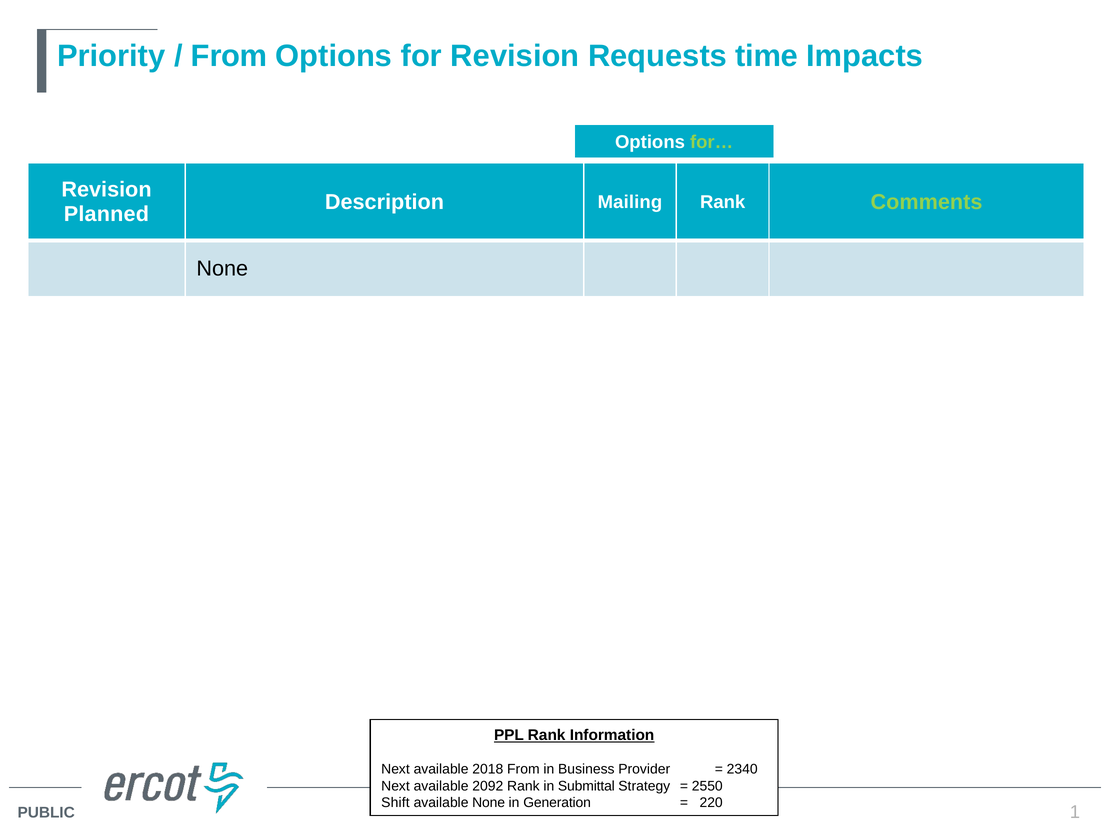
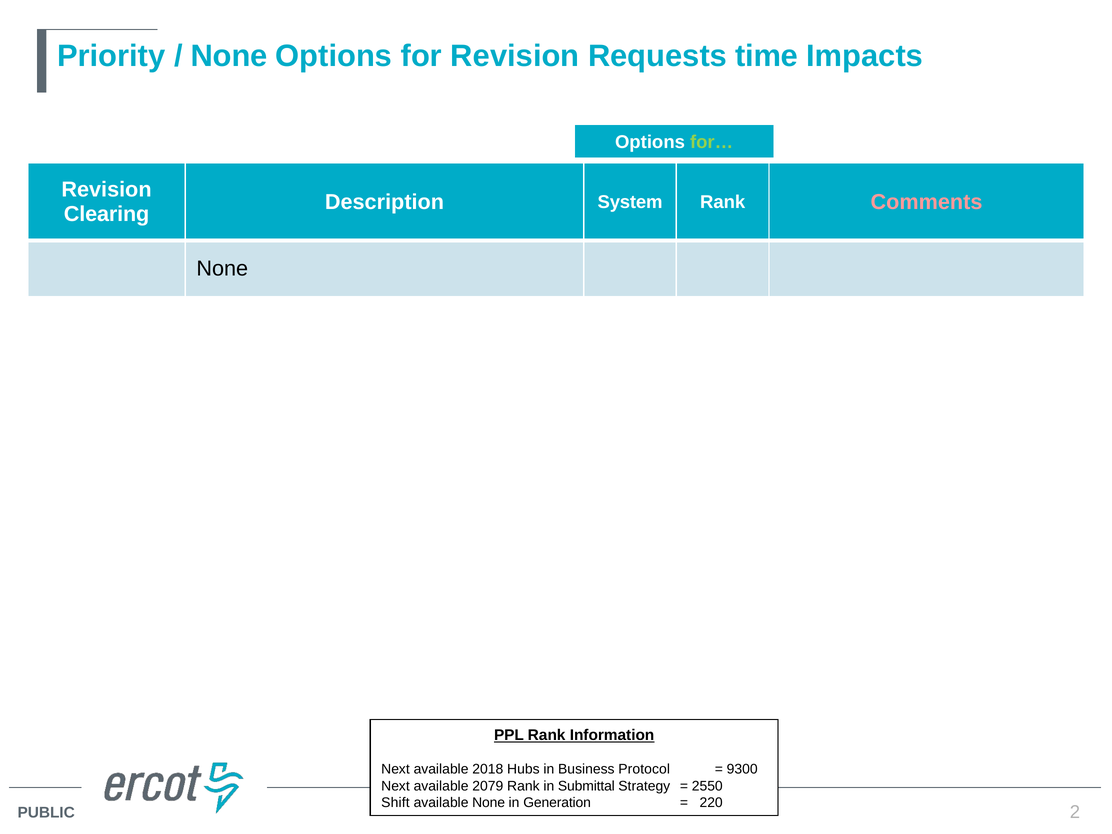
From: From -> None (229, 56)
Mailing: Mailing -> System (630, 202)
Comments colour: light green -> pink (927, 202)
Planned: Planned -> Clearing (107, 214)
2018 From: From -> Hubs (523, 769)
Provider: Provider -> Protocol (644, 769)
2340: 2340 -> 9300 (742, 769)
2092: 2092 -> 2079 (488, 786)
1: 1 -> 2 (1075, 812)
